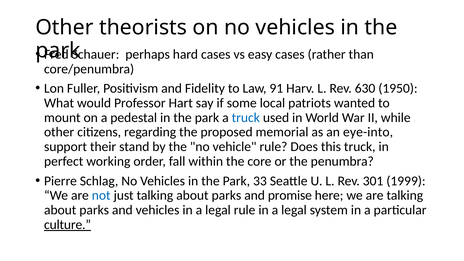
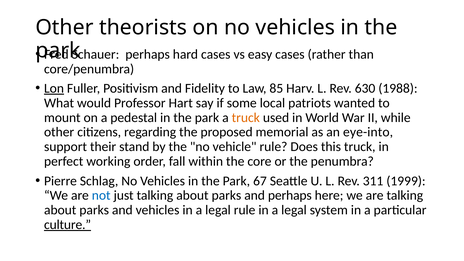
Lon underline: none -> present (54, 88)
91: 91 -> 85 (276, 88)
1950: 1950 -> 1988 (398, 88)
truck colour: blue -> orange (246, 118)
33: 33 -> 67 (260, 181)
301: 301 -> 311 (373, 181)
and promise: promise -> perhaps (290, 196)
